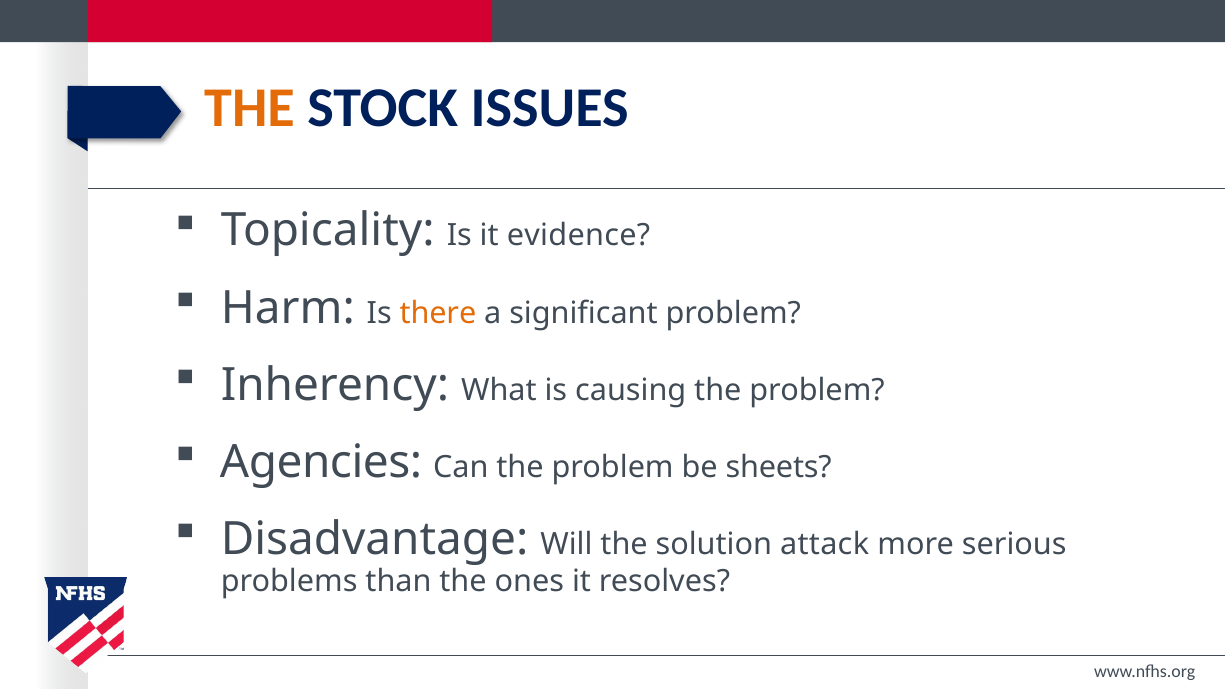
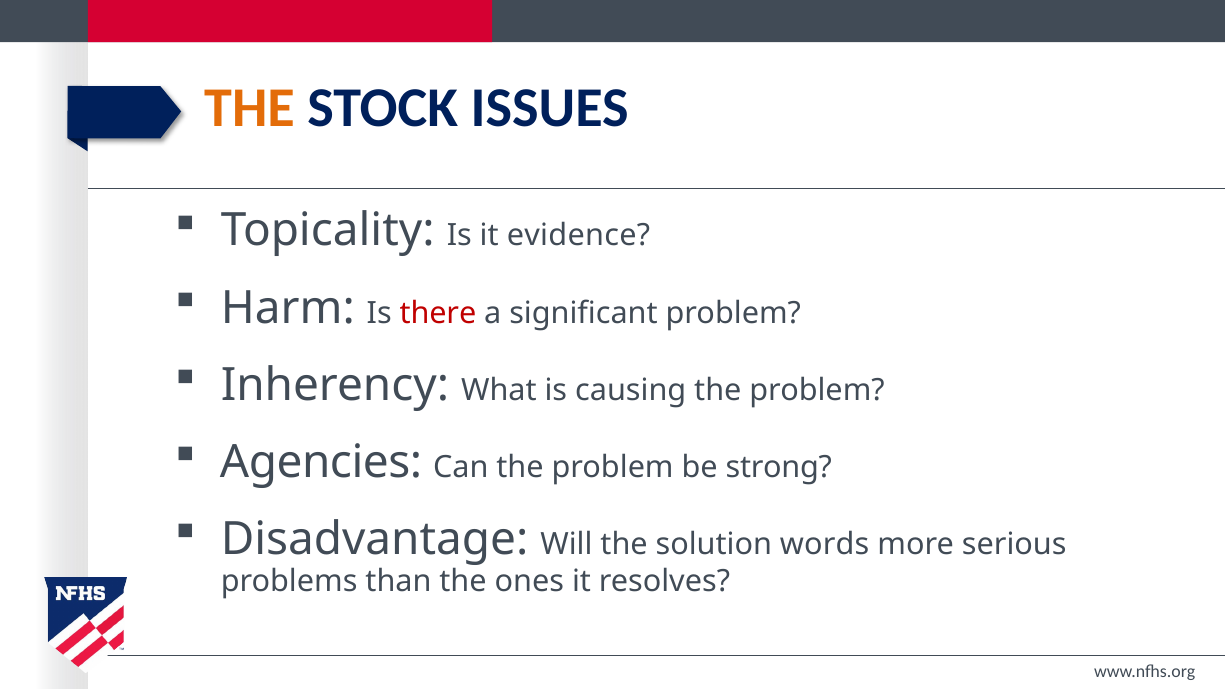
there colour: orange -> red (438, 313)
sheets: sheets -> strong (779, 467)
attack: attack -> words (825, 545)
